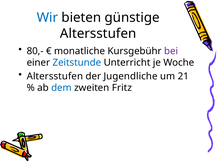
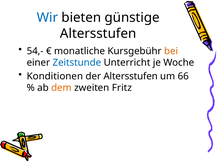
80,-: 80,- -> 54,- (35, 51)
bei colour: purple -> orange (171, 51)
Altersstufen: Altersstufen -> Konditionen (55, 76)
der Jugendliche: Jugendliche -> Altersstufen (131, 76)
21: 21 -> 66 (183, 76)
dem colour: blue -> orange (61, 88)
